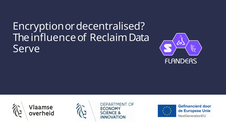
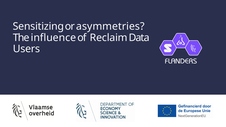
Encryption: Encryption -> Sensitizing (38, 26)
decentralised: decentralised -> asymmetries (110, 26)
Serve: Serve -> Users (26, 49)
